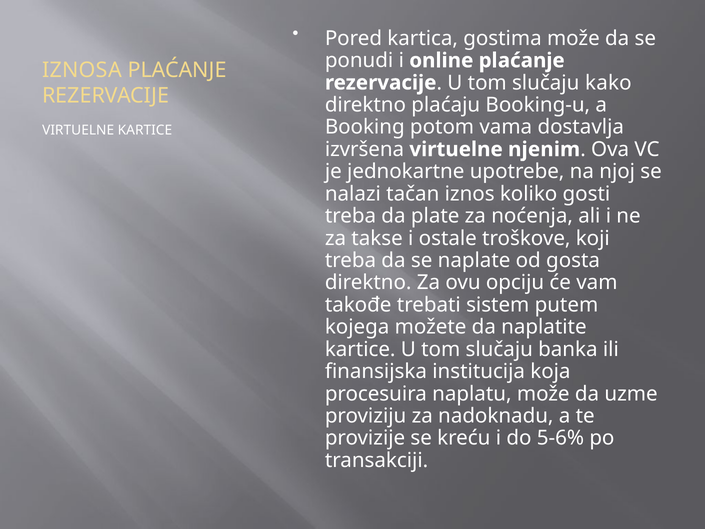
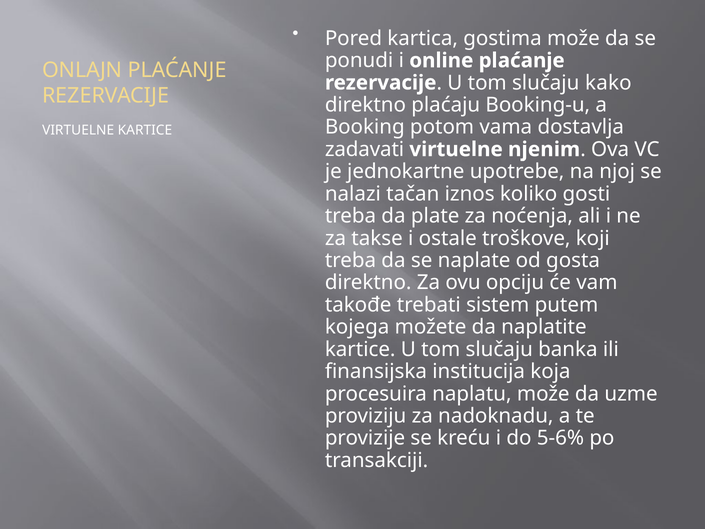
IZNOSA: IZNOSA -> ONLAJN (82, 70)
izvršena: izvršena -> zadavati (365, 149)
